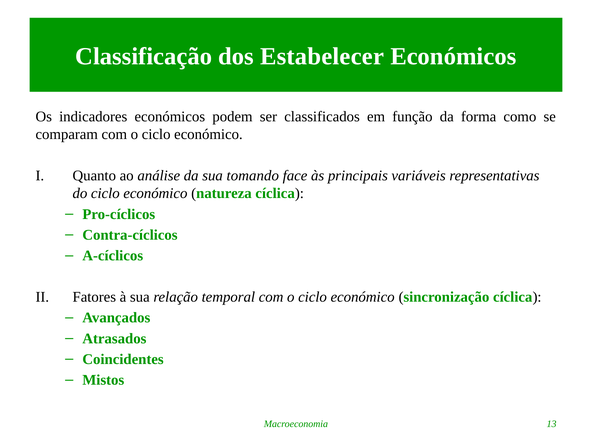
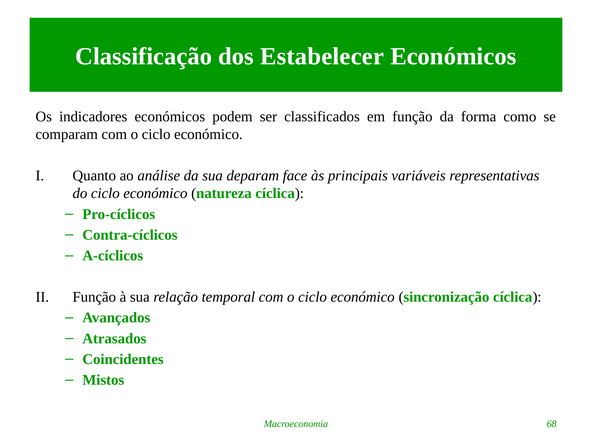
tomando: tomando -> deparam (253, 176)
Fatores: Fatores -> Função (94, 297)
13: 13 -> 68 (552, 424)
